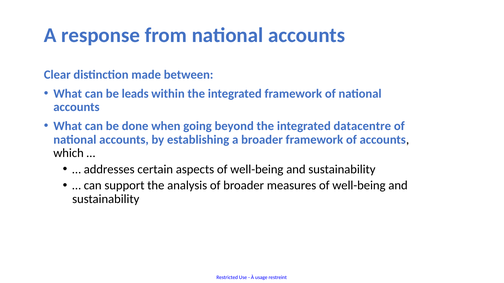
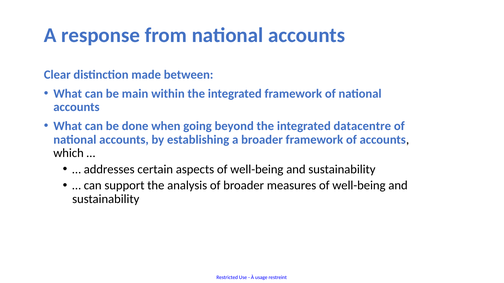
leads: leads -> main (135, 94)
